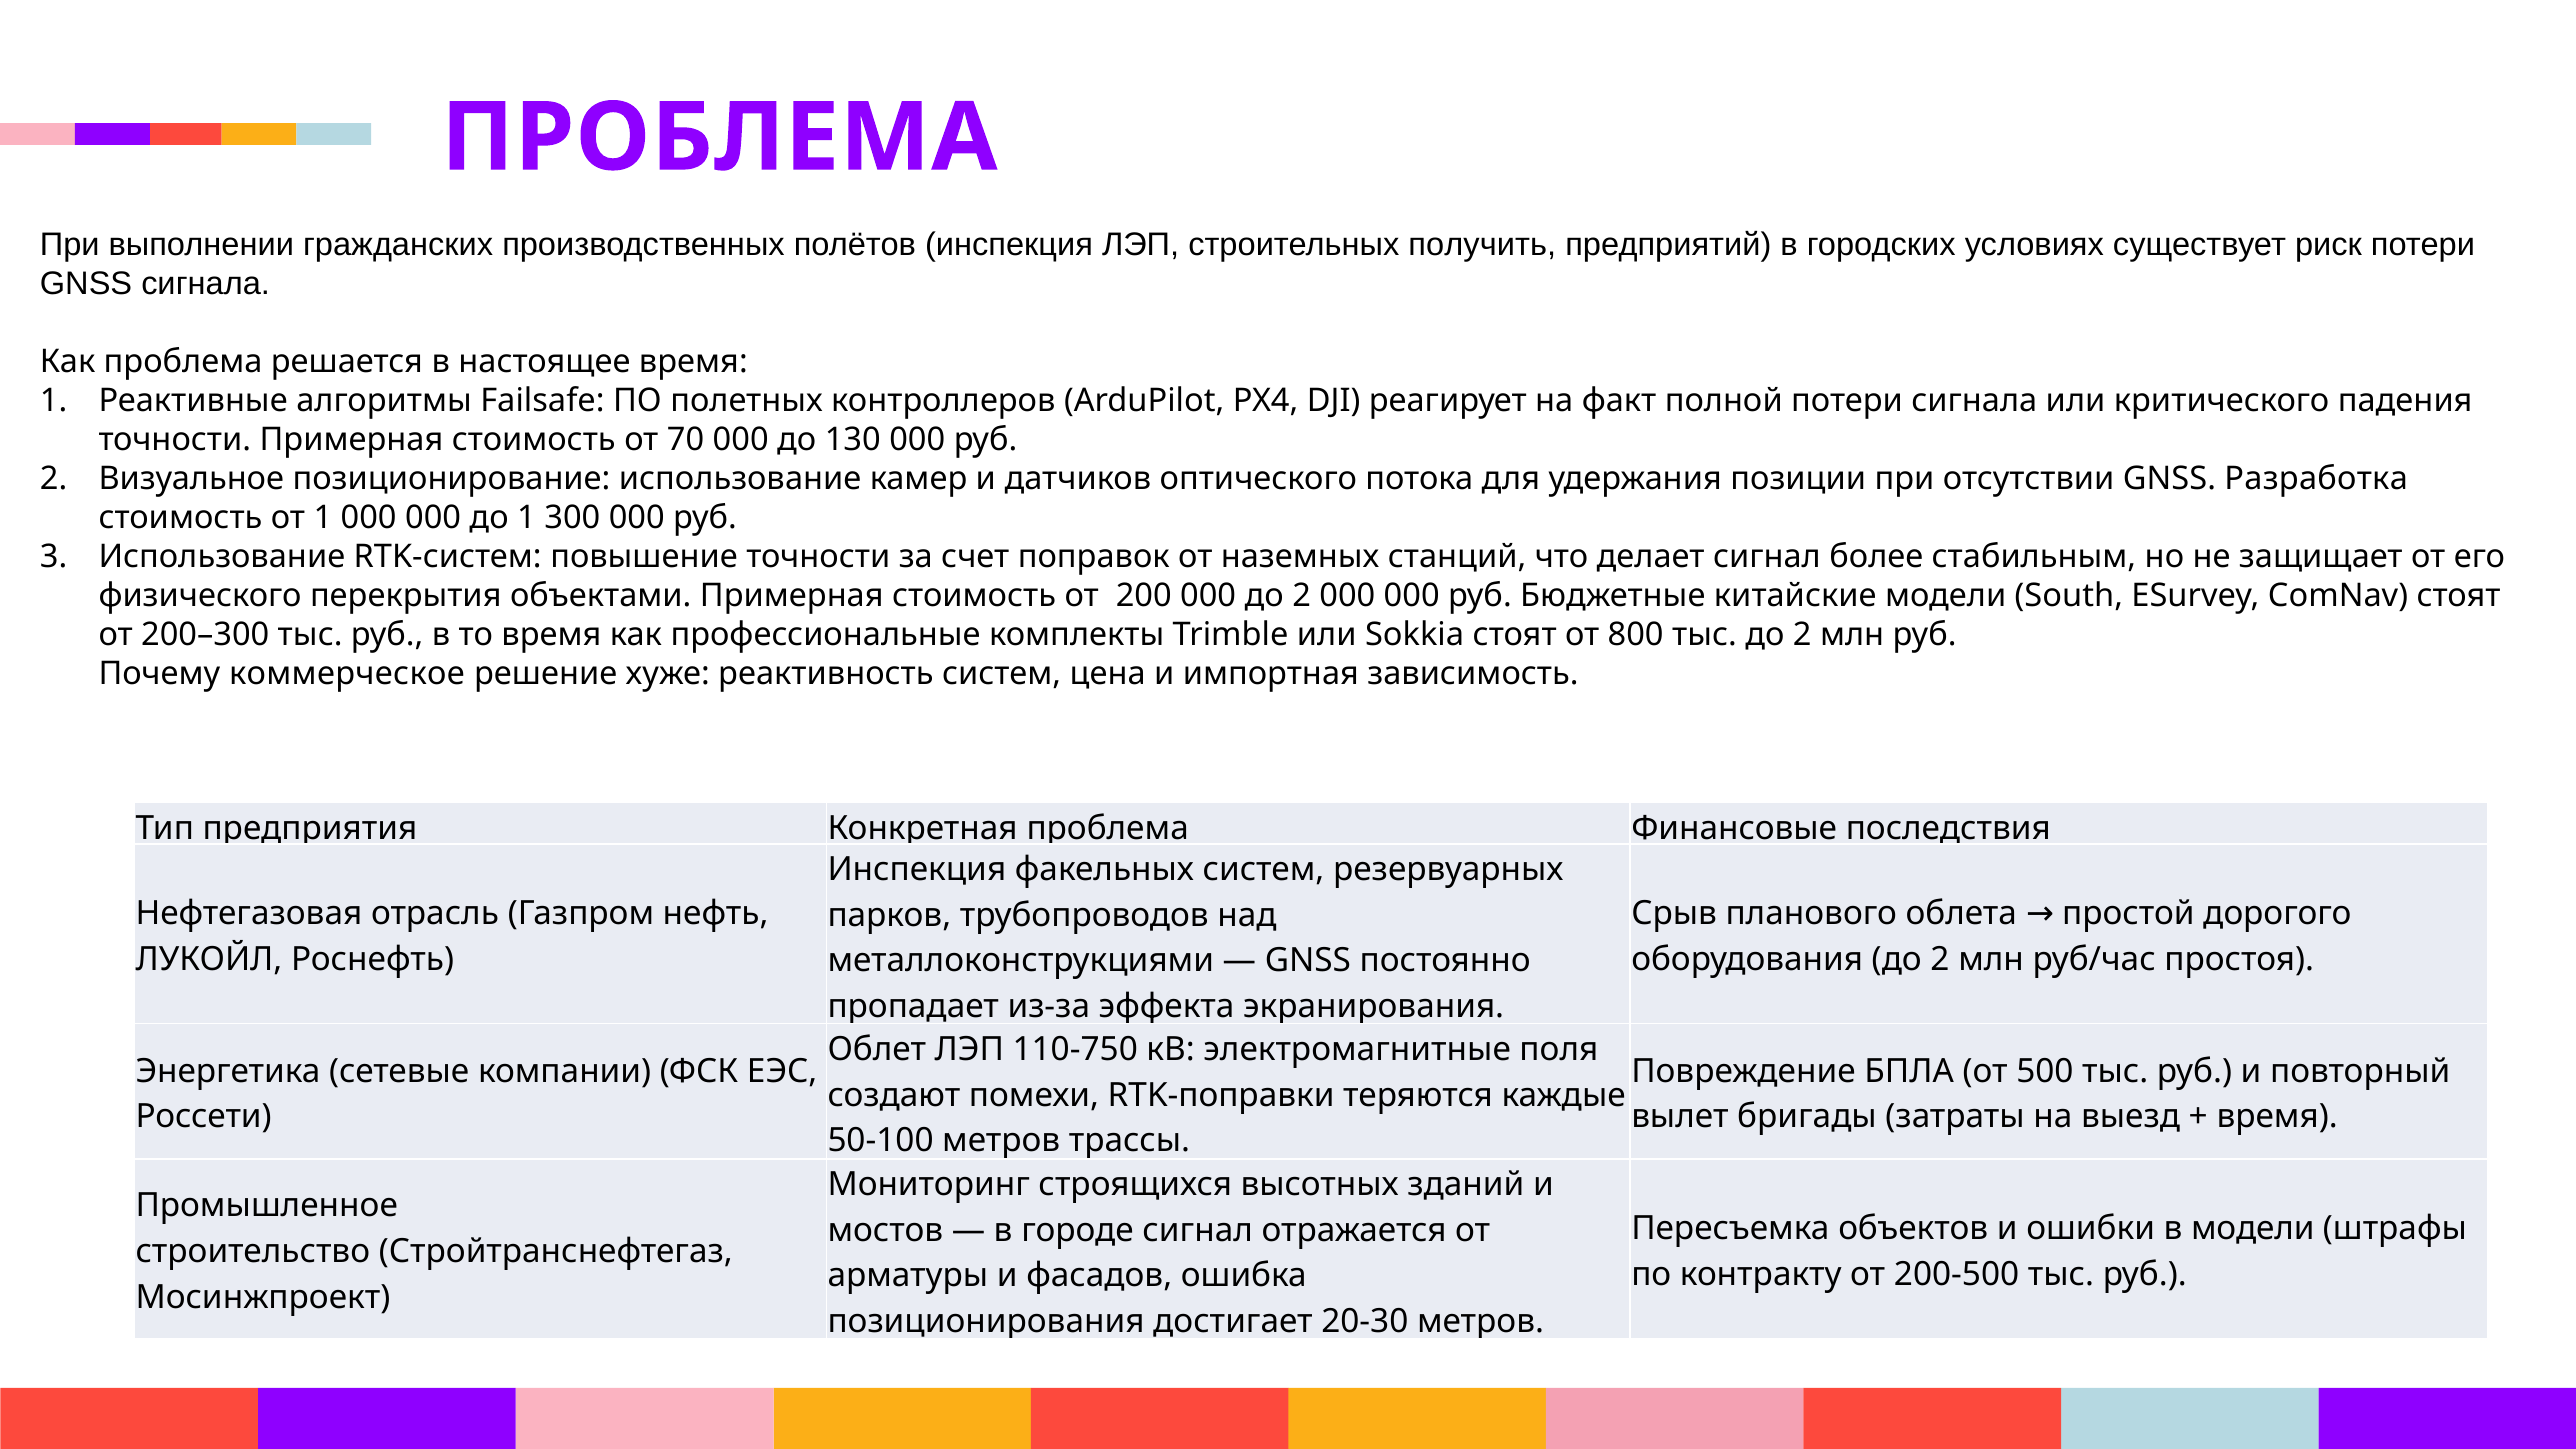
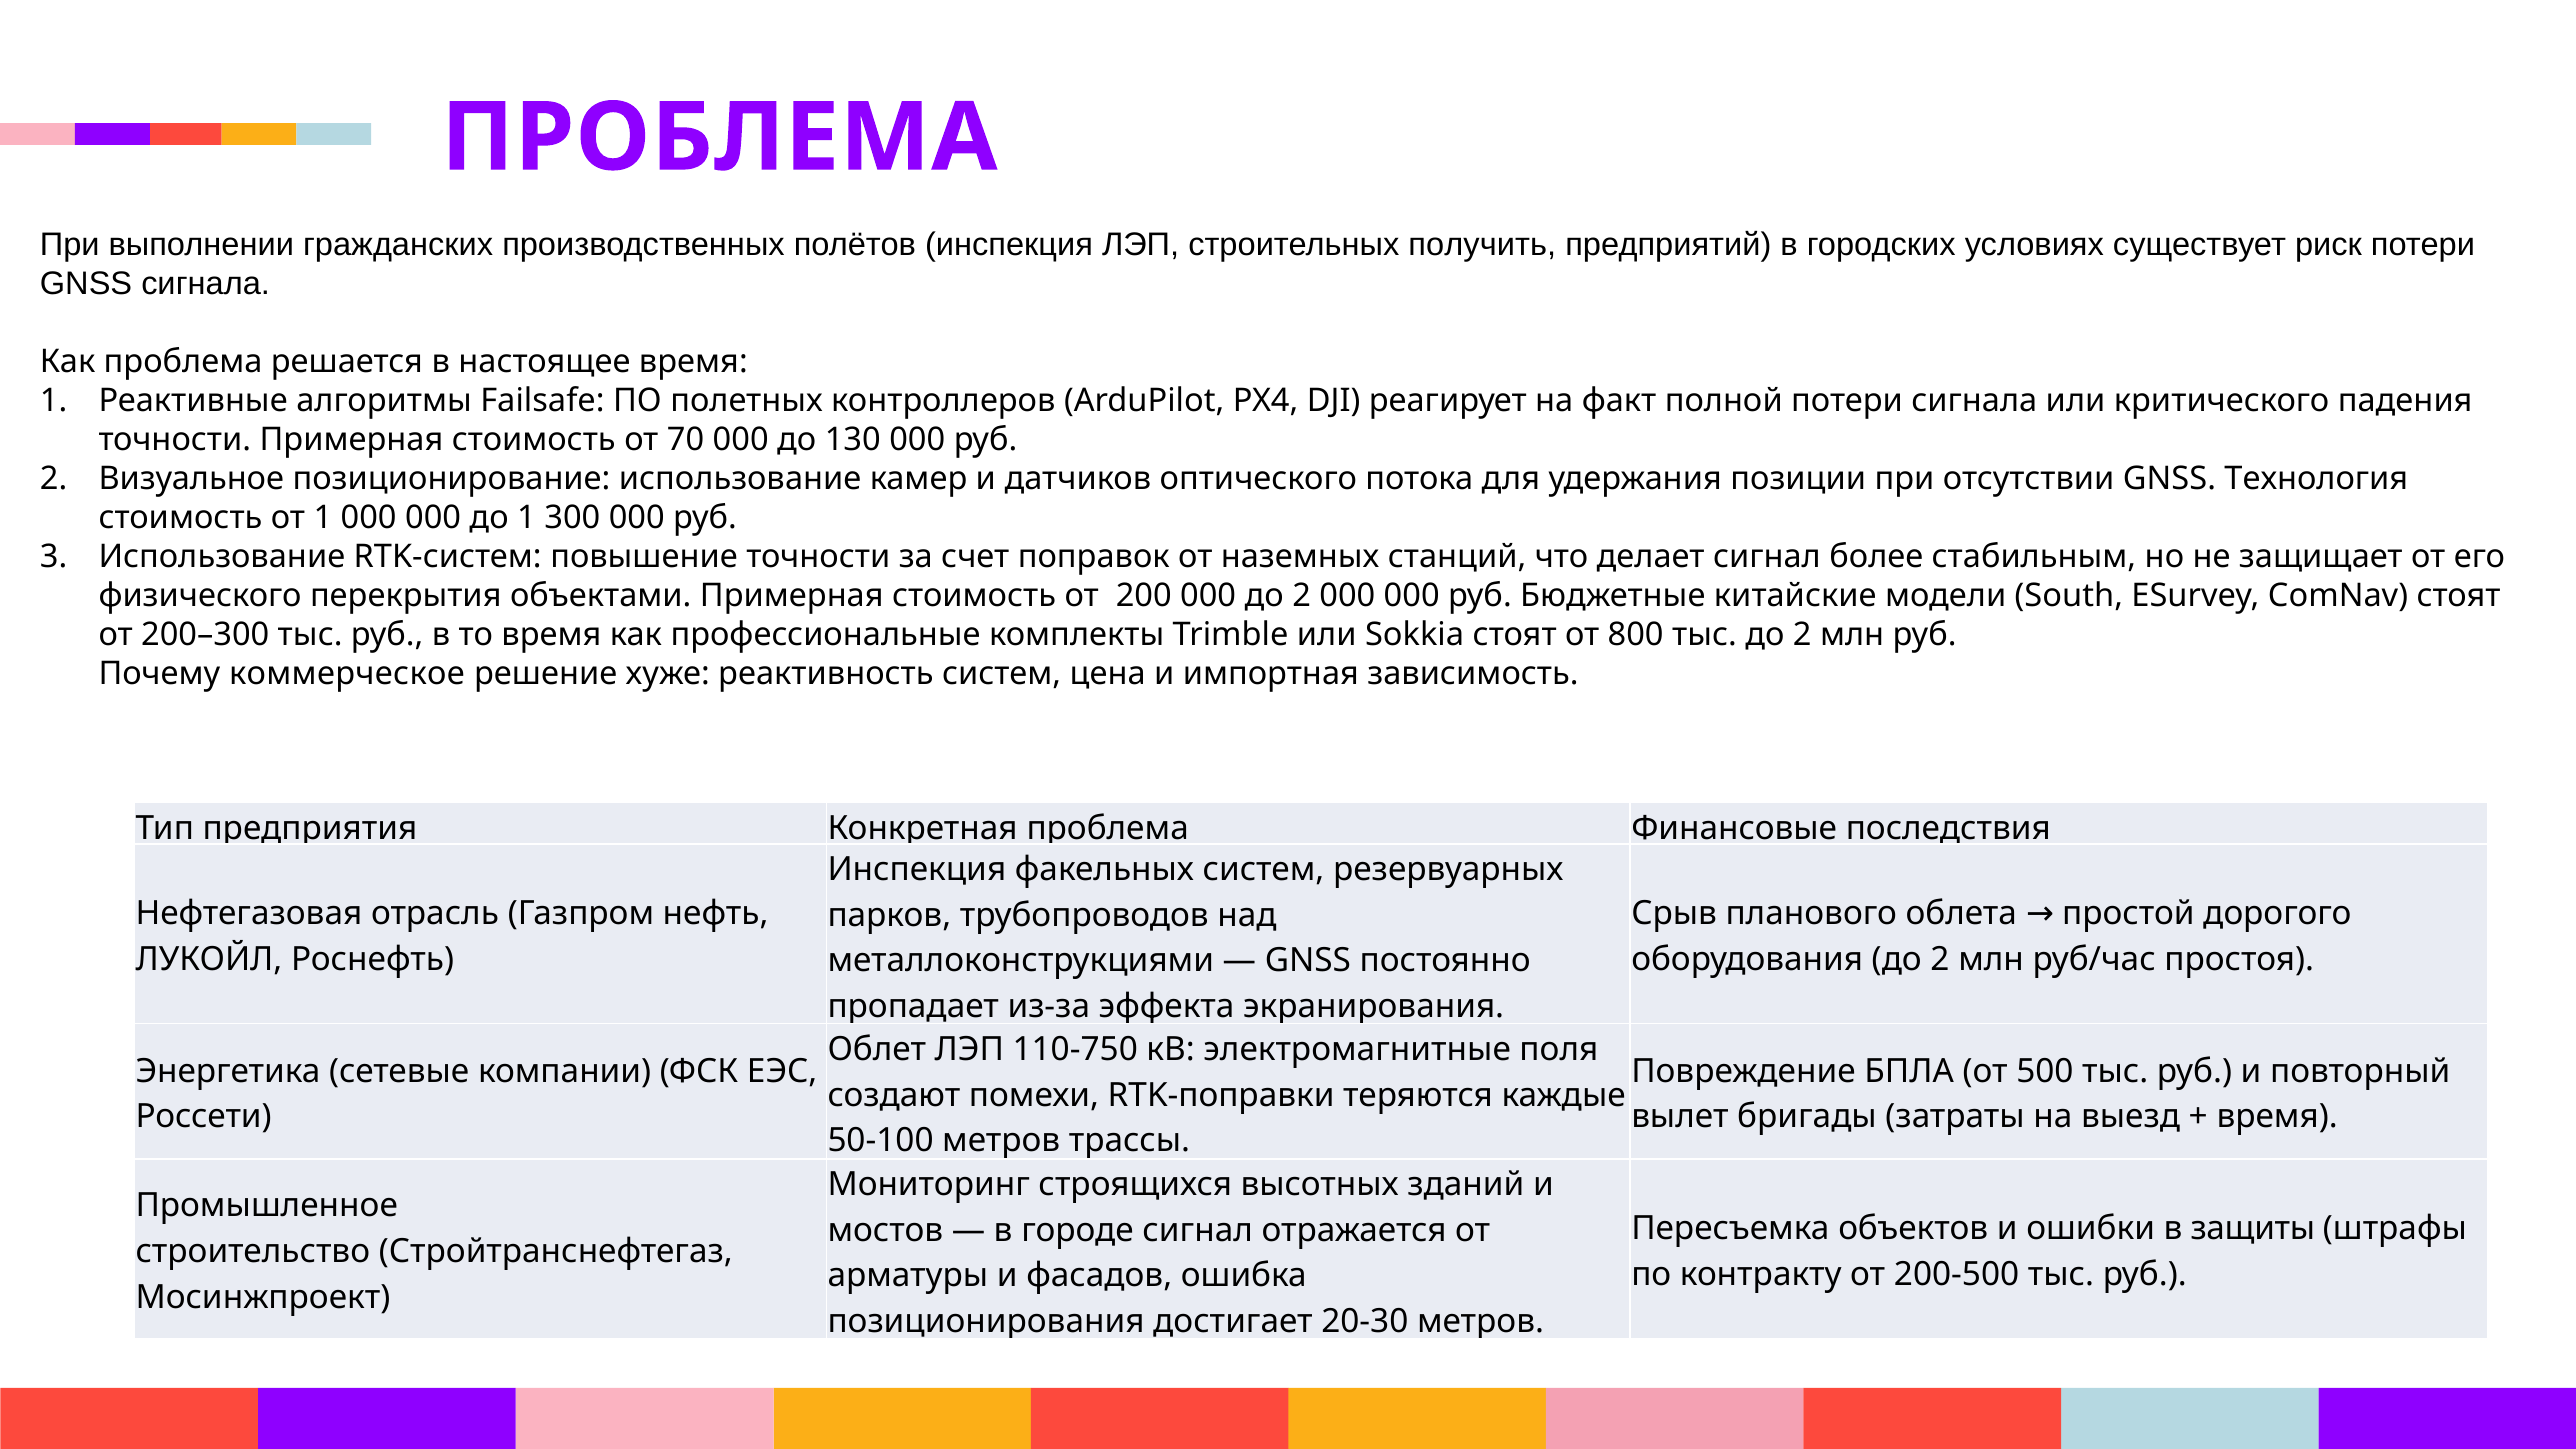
Разработка: Разработка -> Технология (2316, 479)
в модели: модели -> защиты (2253, 1229)
